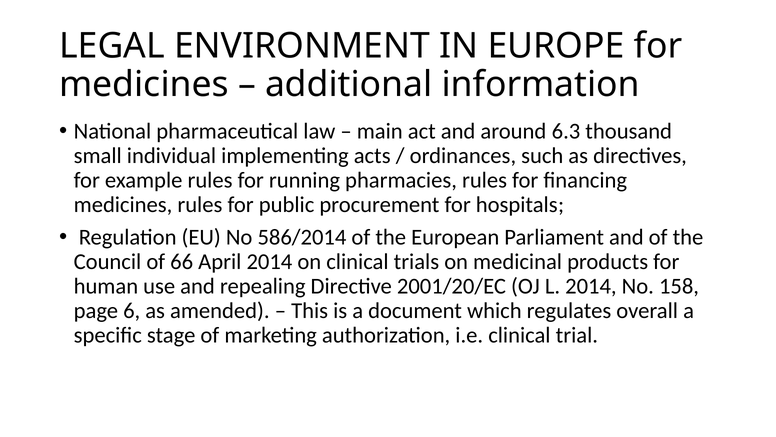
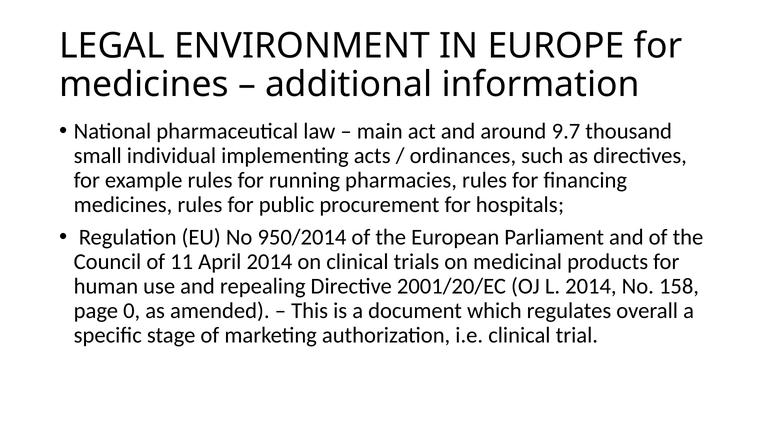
6.3: 6.3 -> 9.7 (566, 131)
586/2014: 586/2014 -> 950/2014 (302, 237)
66: 66 -> 11 (182, 262)
6: 6 -> 0 (132, 310)
